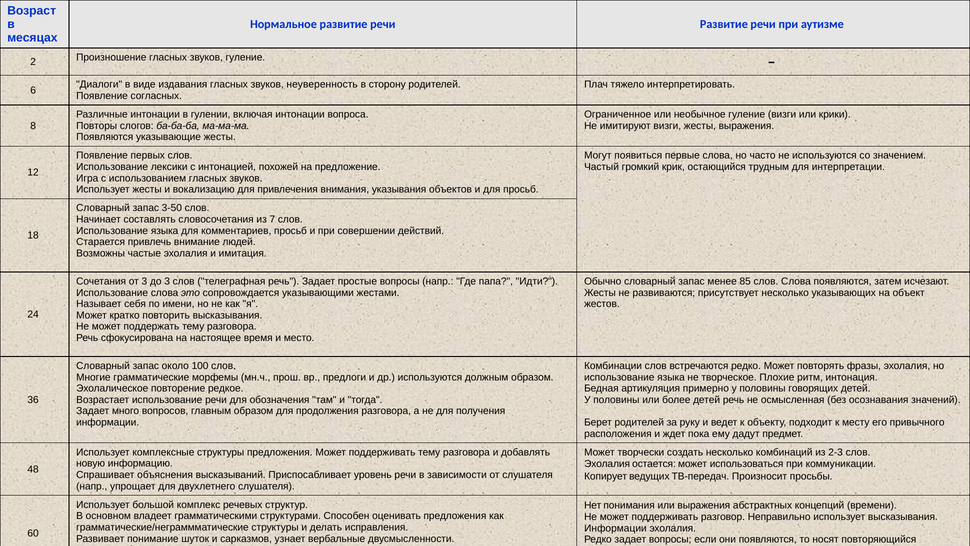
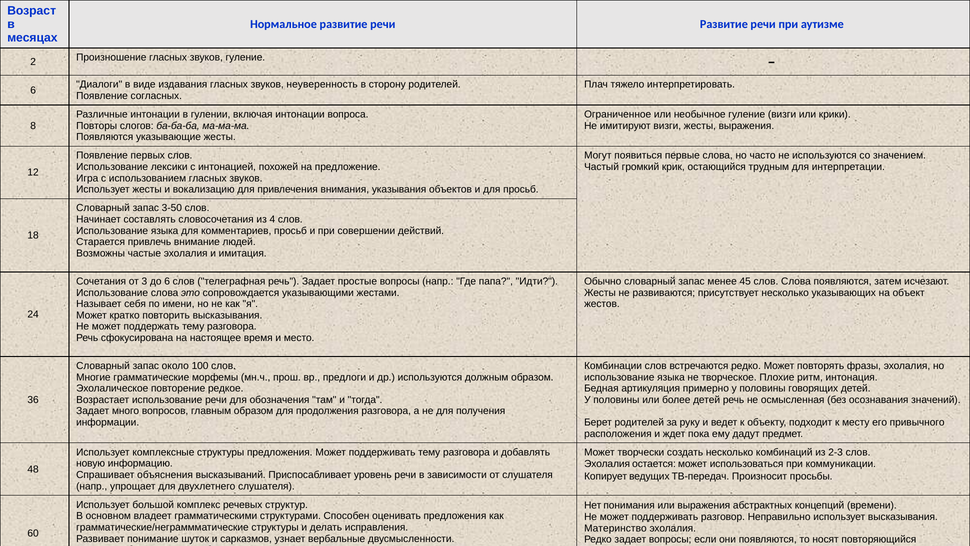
7: 7 -> 4 (272, 219)
до 3: 3 -> 6 (167, 281)
85: 85 -> 45 (745, 281)
Информации: Информации -> Материнство (615, 528)
